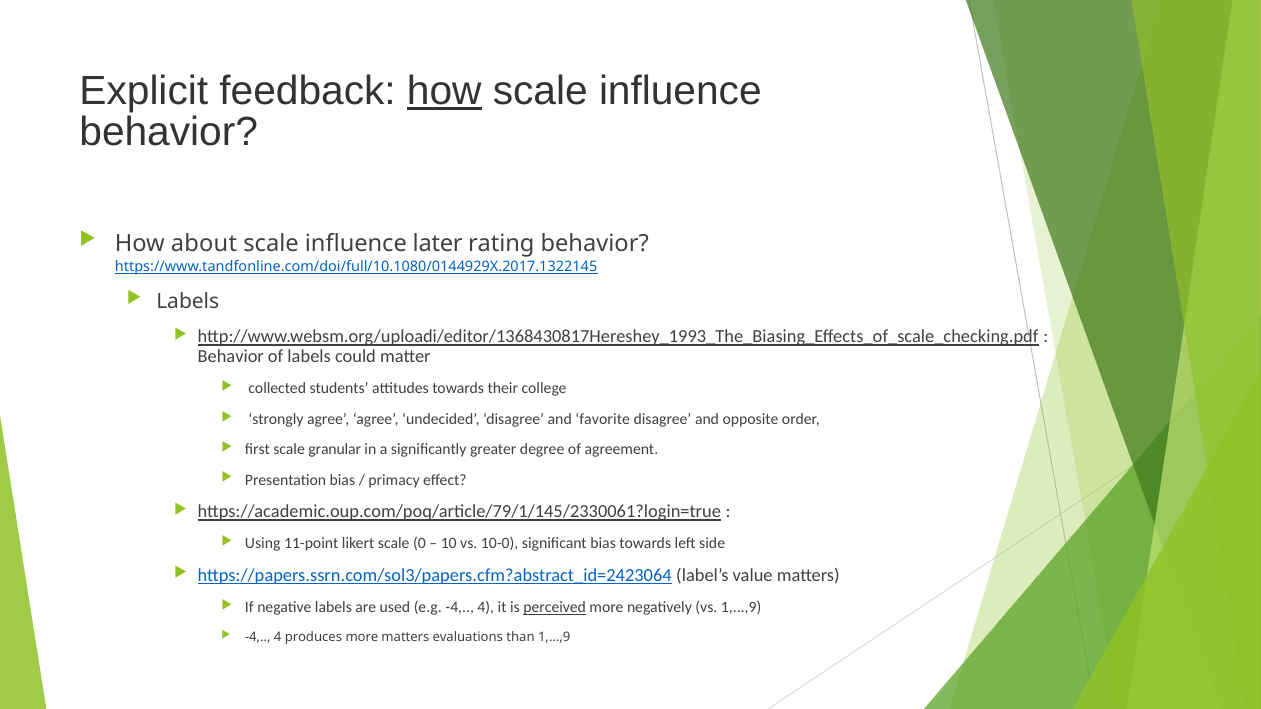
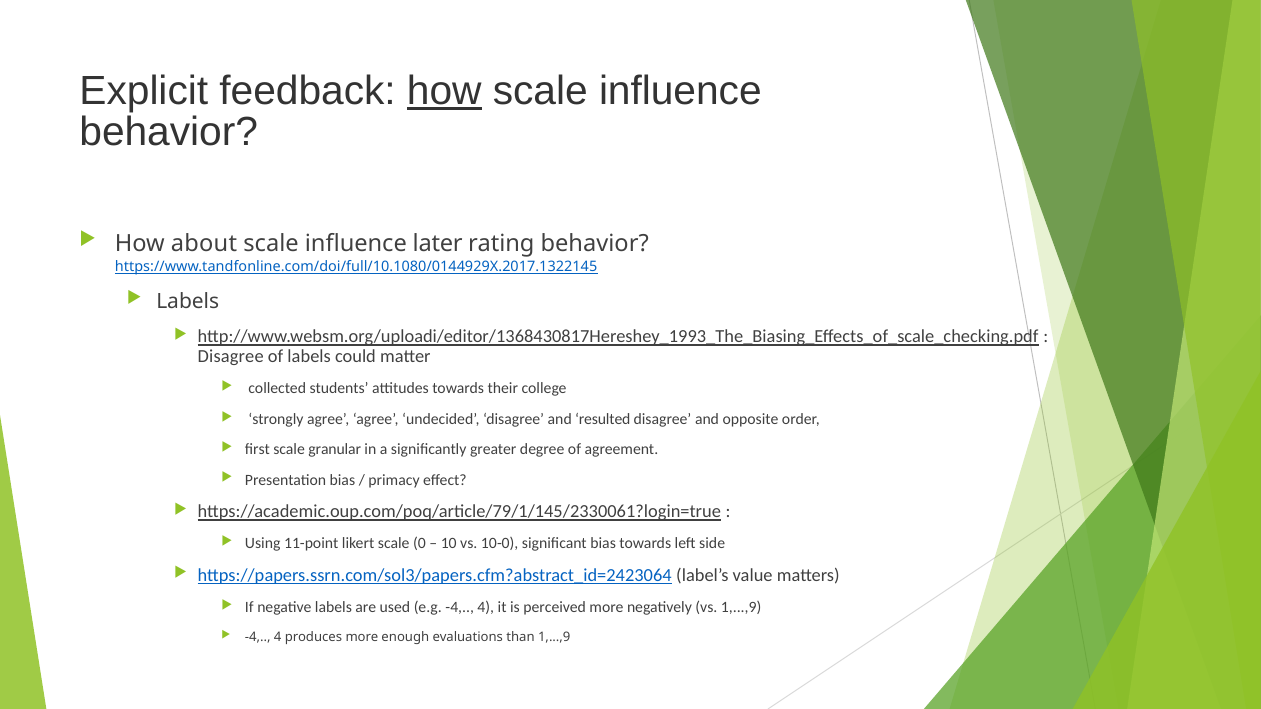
Behavior: Behavior -> Disagree (231, 357)
favorite: favorite -> resulted (603, 419)
perceived underline: present -> none (555, 608)
more matters: matters -> enough (405, 638)
